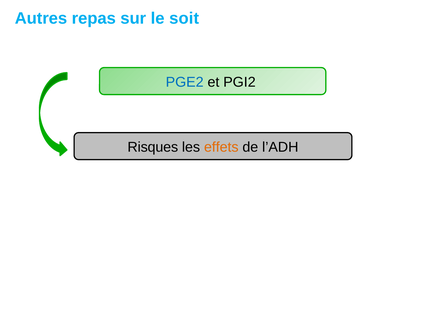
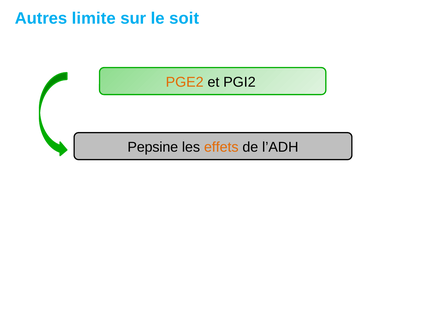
repas: repas -> limite (94, 18)
PGE2 colour: blue -> orange (185, 82)
Risques: Risques -> Pepsine (153, 147)
